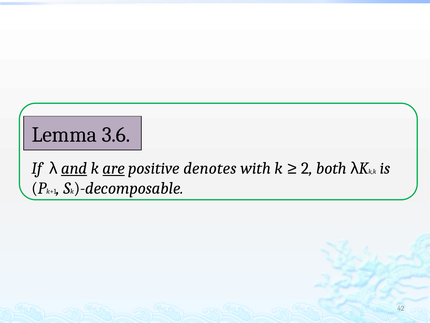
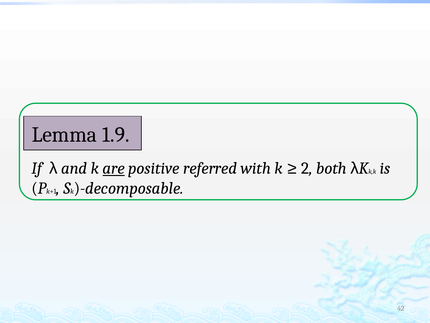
3.6: 3.6 -> 1.9 (116, 134)
and underline: present -> none (74, 168)
denotes: denotes -> referred (210, 168)
